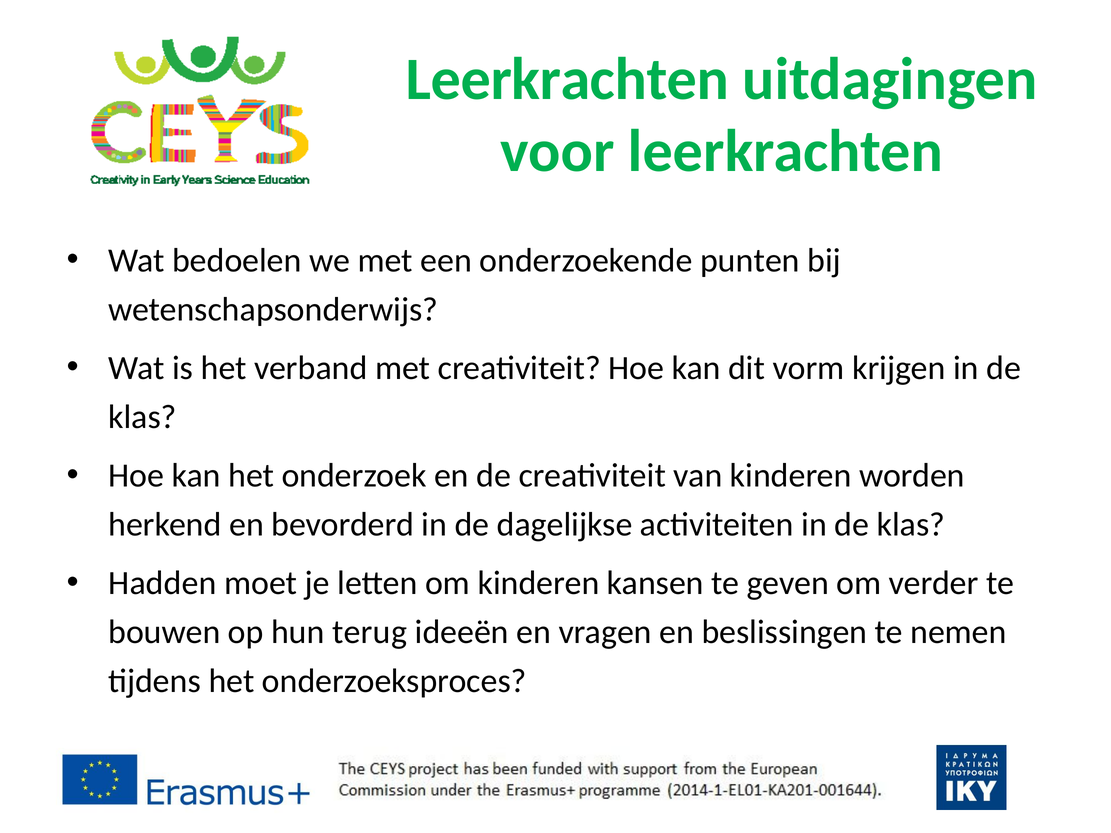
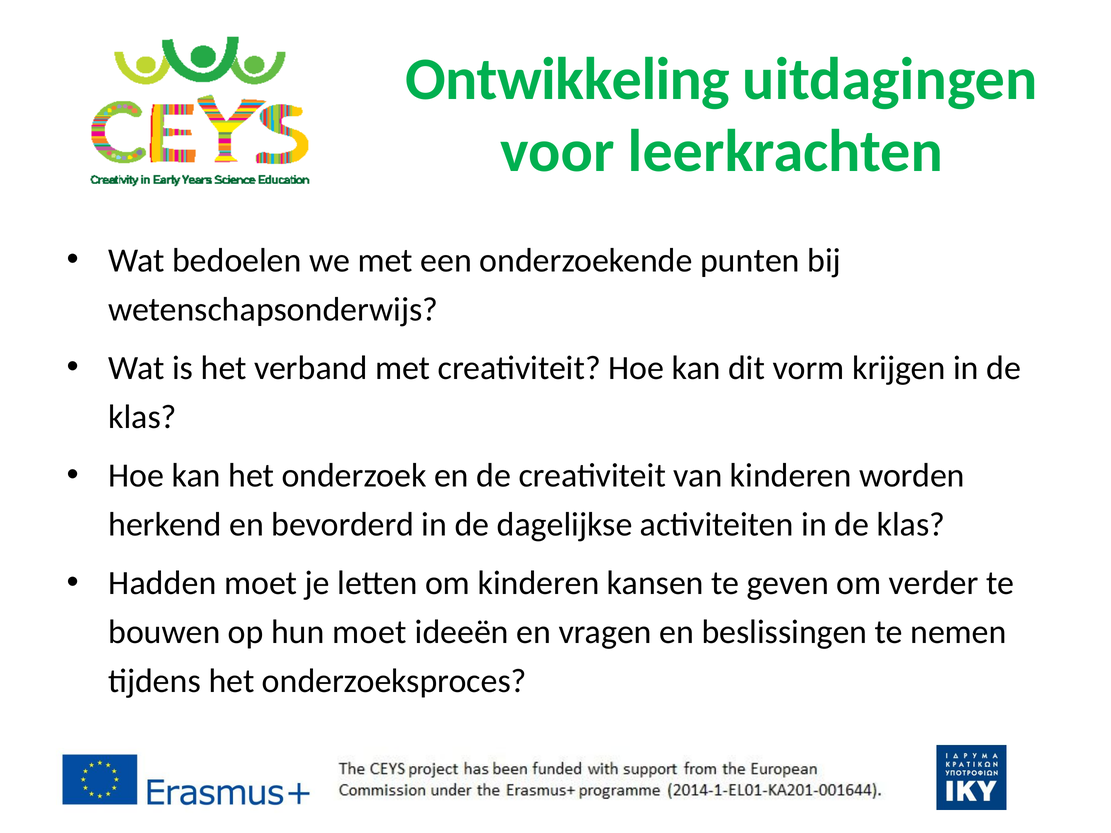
Leerkrachten: Leerkrachten -> Ontwikkeling (568, 79)
hun terug: terug -> moet (370, 632)
